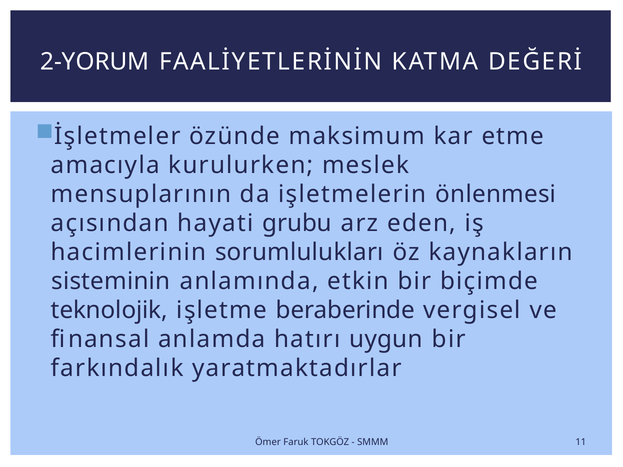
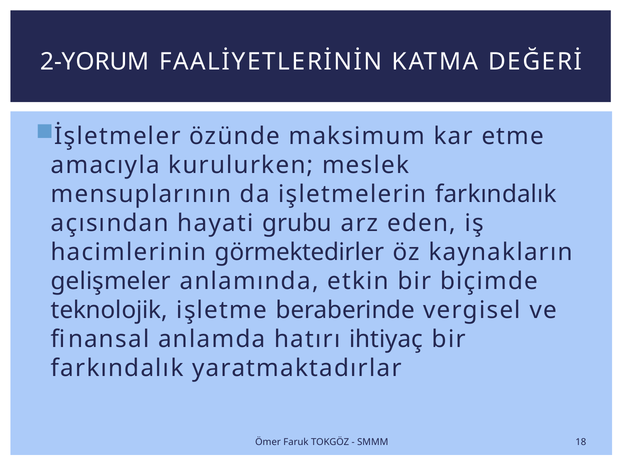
işletmelerin önlenmesi: önlenmesi -> farkındalık (496, 194)
sorumlulukları: sorumlulukları -> görmektedirler (300, 252)
sisteminin: sisteminin -> gelişmeler (111, 282)
uygun: uygun -> ihtiyaç (386, 340)
11: 11 -> 18 (581, 442)
